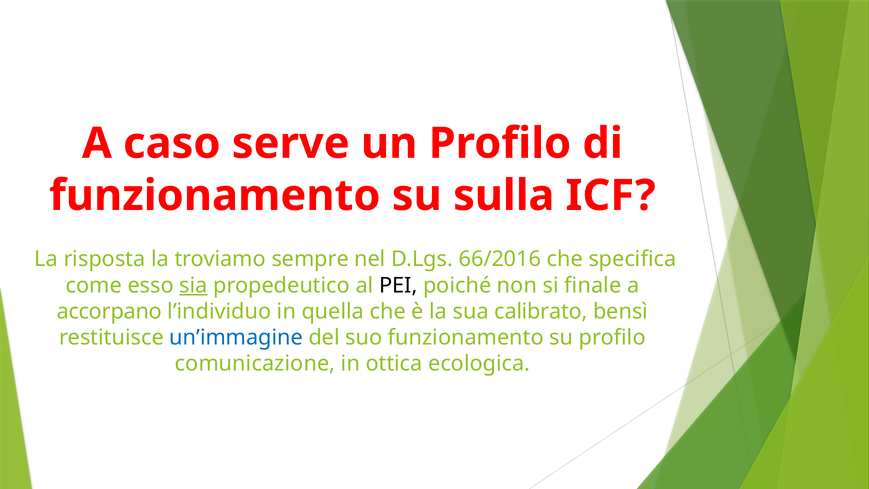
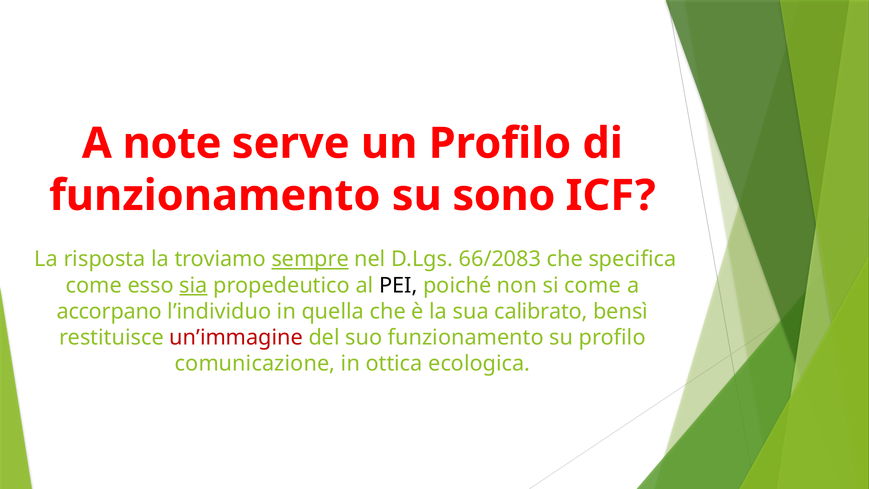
caso: caso -> note (172, 143)
sulla: sulla -> sono (504, 196)
sempre underline: none -> present (310, 259)
66/2016: 66/2016 -> 66/2083 (500, 259)
si finale: finale -> come (593, 285)
un’immagine colour: blue -> red (236, 337)
